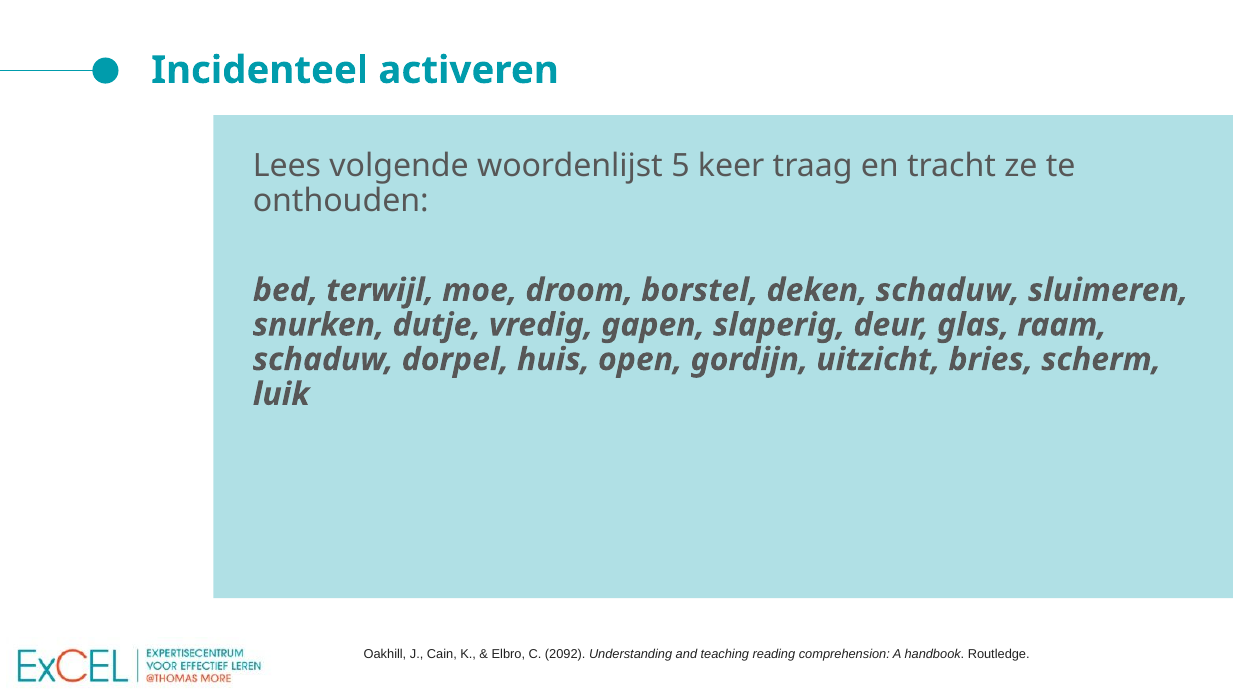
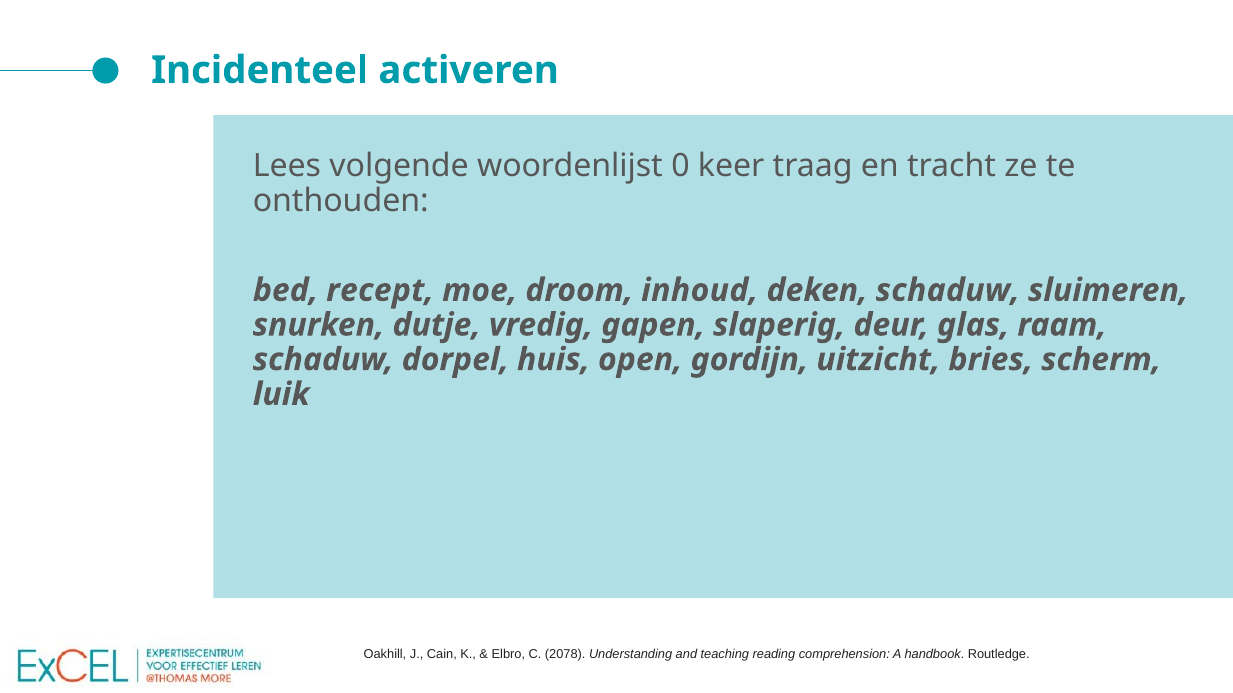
5: 5 -> 0 (680, 166)
terwijl: terwijl -> recept (380, 291)
borstel: borstel -> inhoud (700, 291)
2092: 2092 -> 2078 (565, 654)
